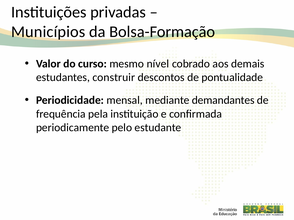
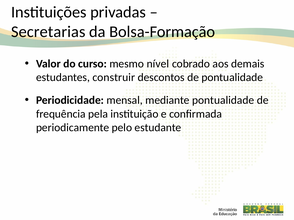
Municípios: Municípios -> Secretarias (48, 32)
mediante demandantes: demandantes -> pontualidade (223, 100)
